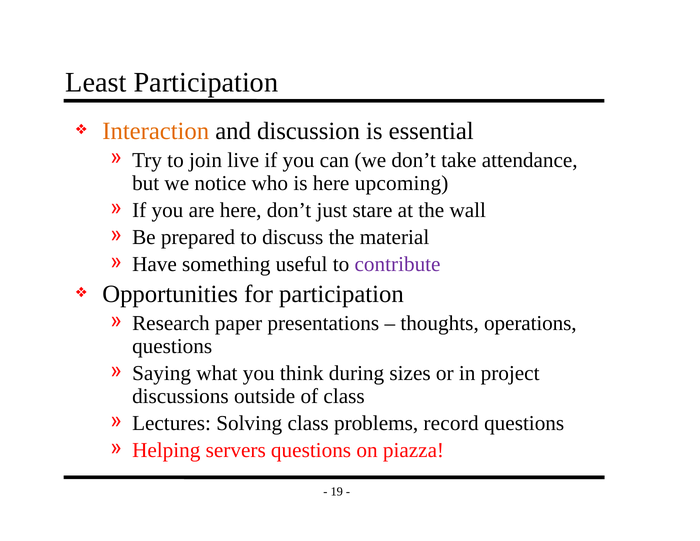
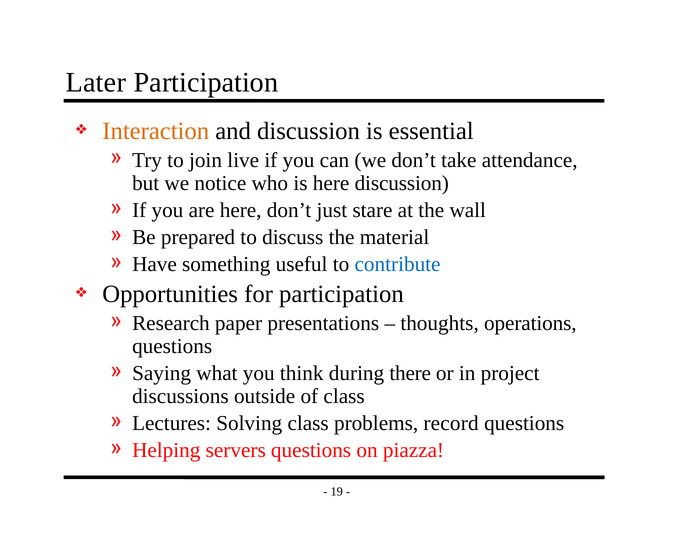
Least: Least -> Later (96, 82)
here upcoming: upcoming -> discussion (402, 183)
contribute colour: purple -> blue (398, 264)
sizes: sizes -> there (410, 373)
